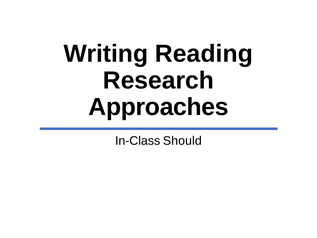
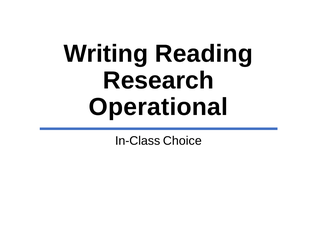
Approaches: Approaches -> Operational (158, 107)
Should: Should -> Choice (182, 141)
